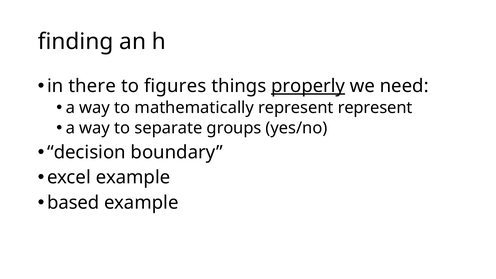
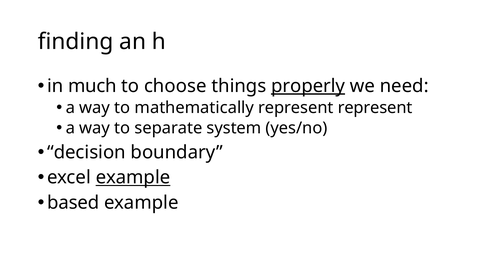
there: there -> much (92, 86)
figures: figures -> choose (175, 86)
groups: groups -> system (234, 128)
example underline: none -> present (133, 177)
